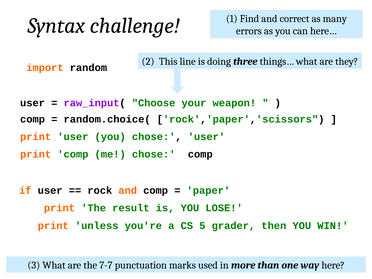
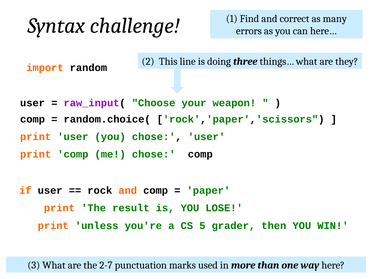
7-7: 7-7 -> 2-7 (106, 265)
